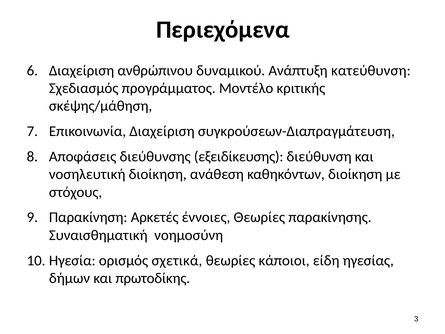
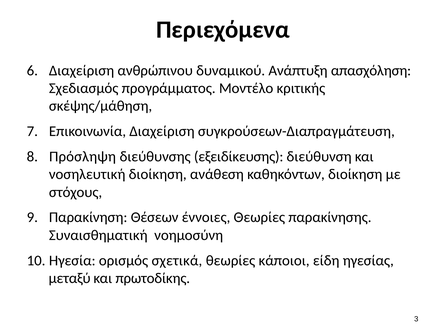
κατεύθυνση: κατεύθυνση -> απασχόληση (371, 70)
Αποφάσεις: Αποφάσεις -> Πρόσληψη (83, 156)
Αρκετές: Αρκετές -> Θέσεων (155, 217)
δήμων: δήμων -> μεταξύ (70, 278)
